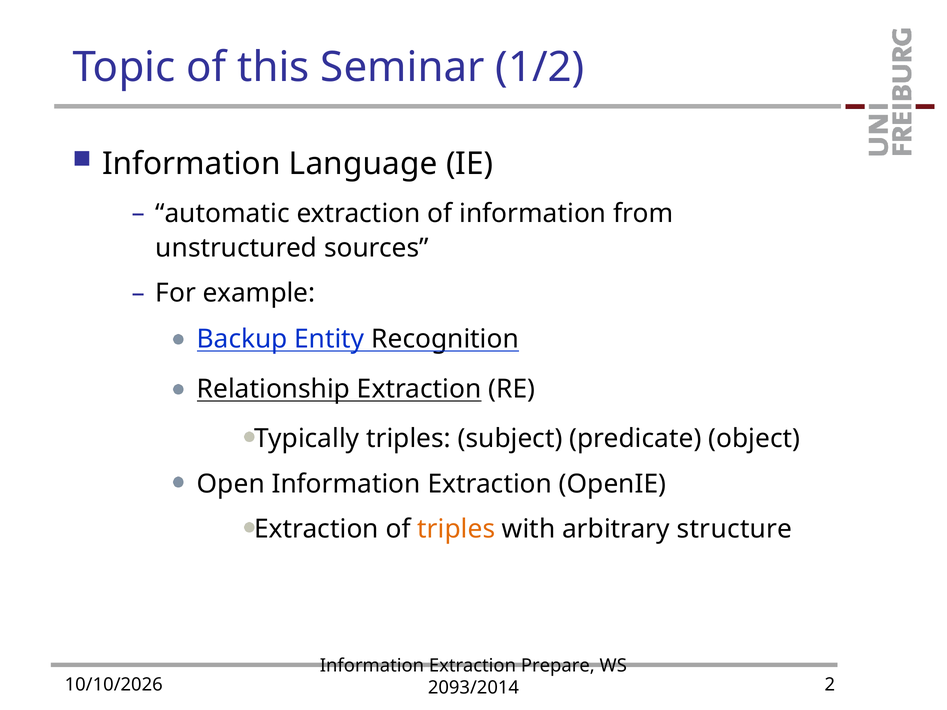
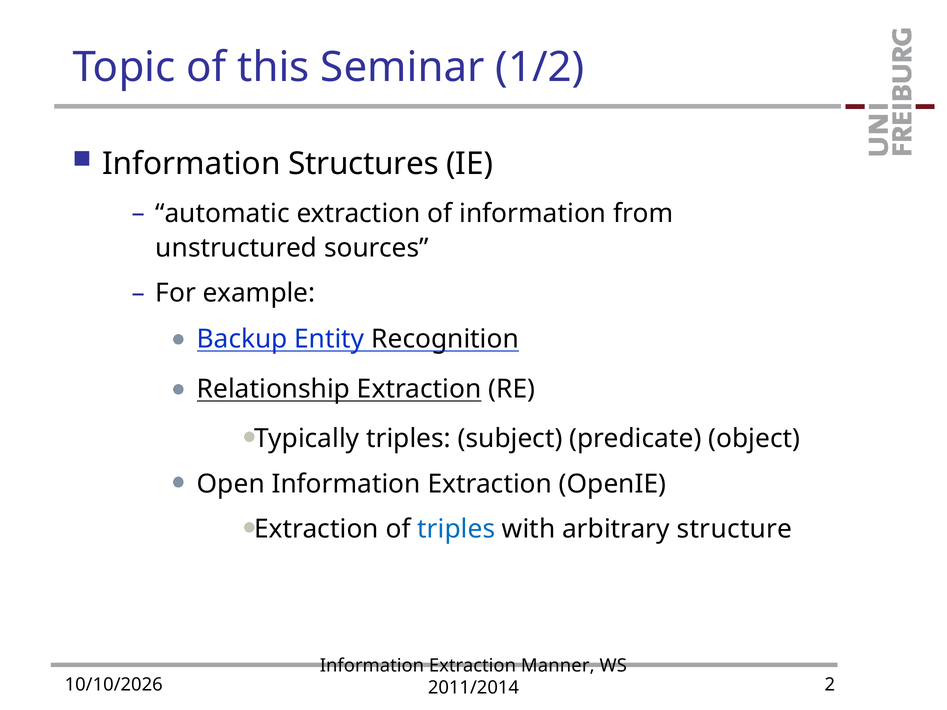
Language: Language -> Structures (364, 164)
triples colour: orange -> blue (456, 529)
Prepare: Prepare -> Manner (558, 666)
2093/2014: 2093/2014 -> 2011/2014 (473, 688)
